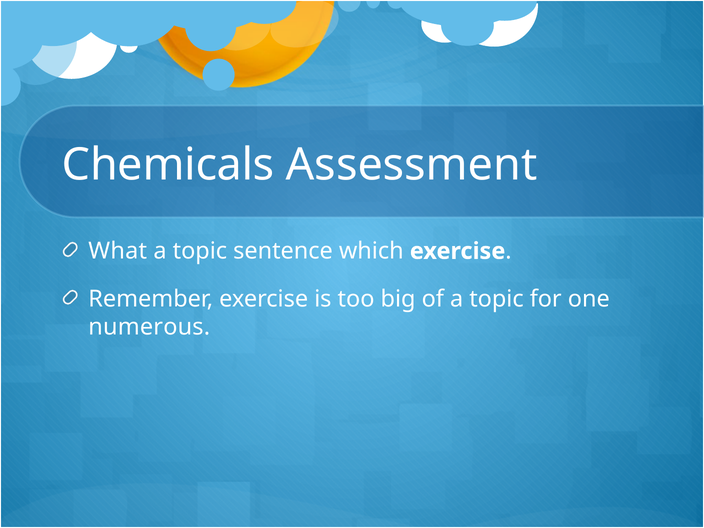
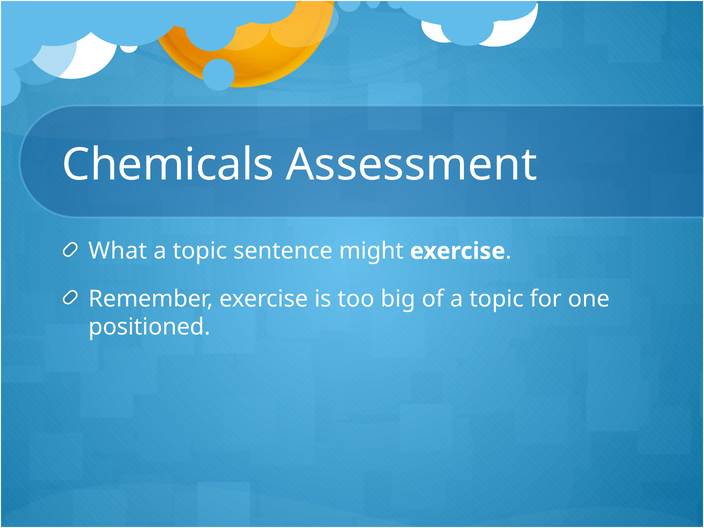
which: which -> might (371, 251)
numerous: numerous -> positioned (149, 327)
